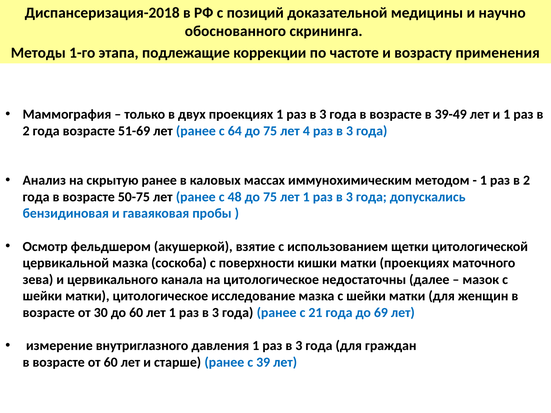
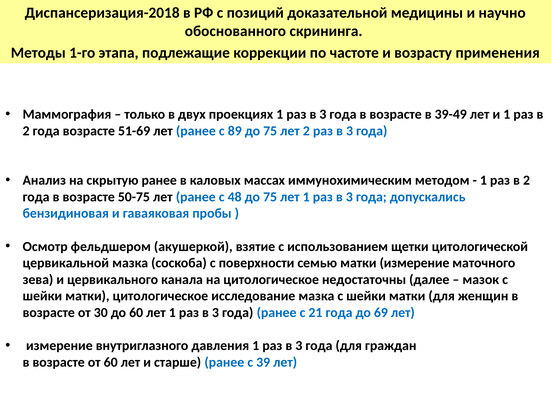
64: 64 -> 89 (235, 131)
лет 4: 4 -> 2 (306, 131)
кишки: кишки -> семью (317, 263)
матки проекциях: проекциях -> измерение (414, 263)
